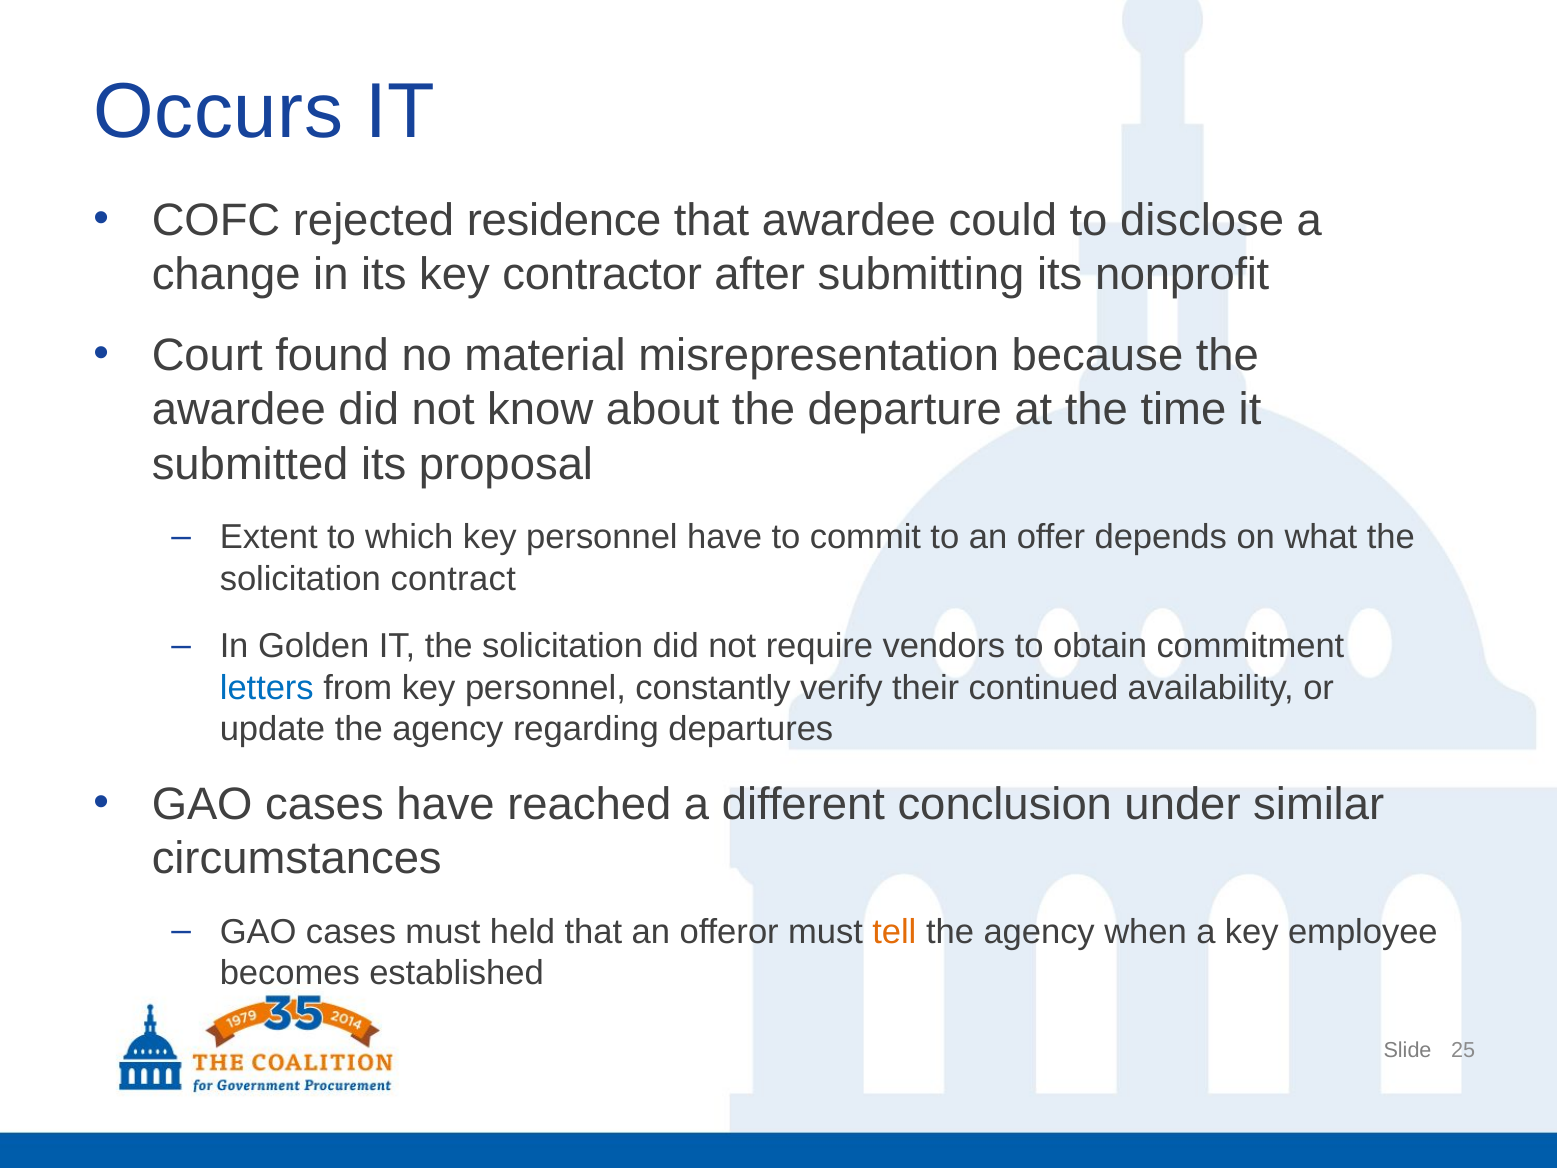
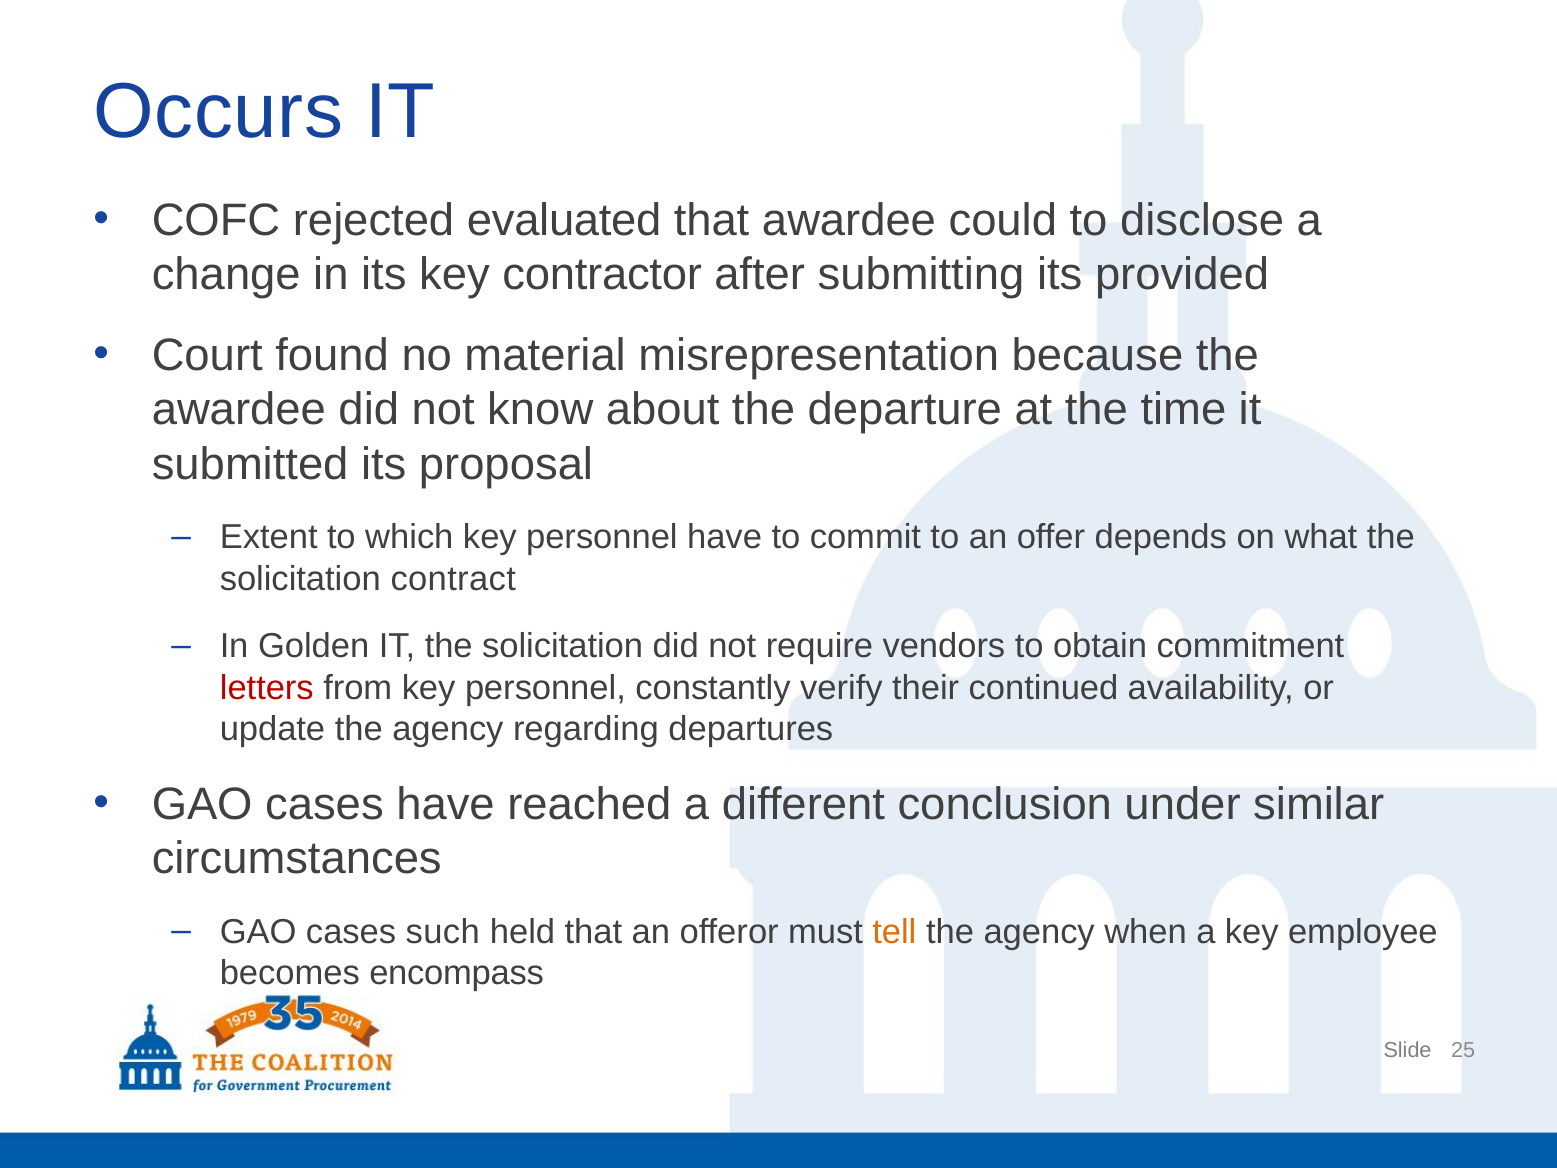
residence: residence -> evaluated (564, 220)
nonprofit: nonprofit -> provided (1182, 274)
letters colour: blue -> red (267, 688)
cases must: must -> such (443, 932)
established: established -> encompass (457, 973)
